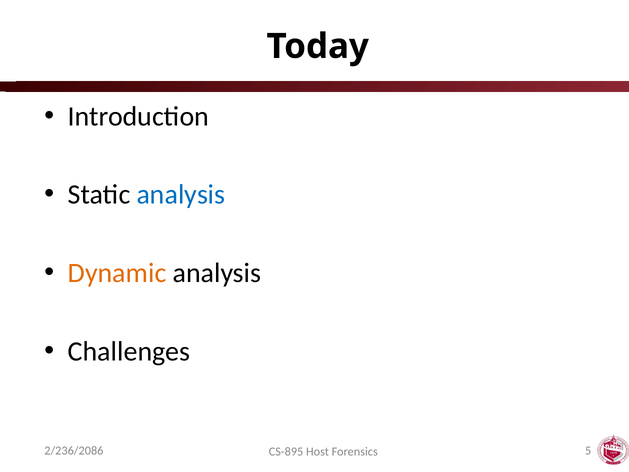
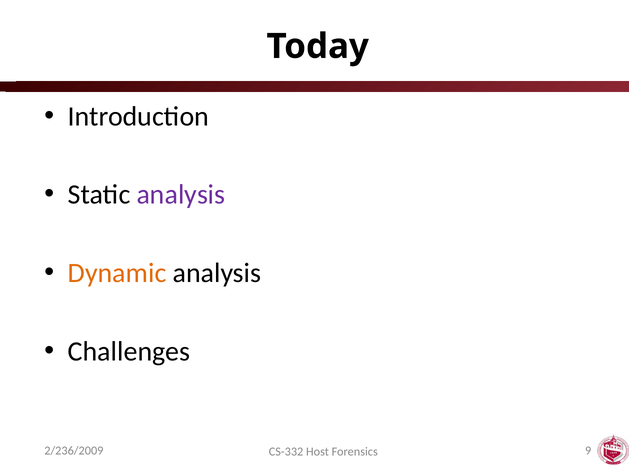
analysis colour: blue -> purple (181, 195)
2/236/2086: 2/236/2086 -> 2/236/2009 (74, 451)
CS-895: CS-895 -> CS-332 (286, 451)
5: 5 -> 9 (588, 451)
